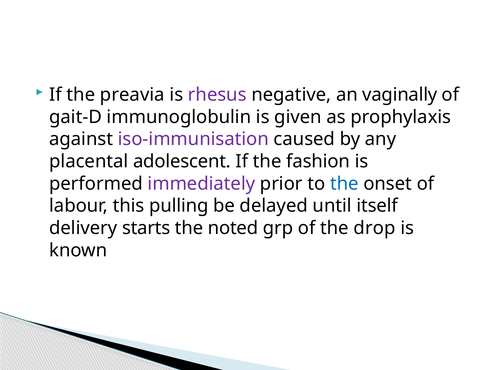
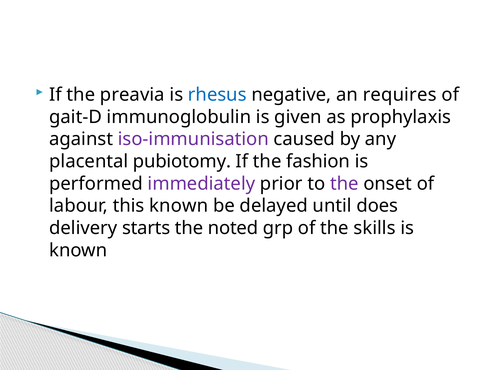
rhesus colour: purple -> blue (217, 95)
vaginally: vaginally -> requires (400, 95)
adolescent: adolescent -> pubiotomy (182, 161)
the colour: blue -> purple (344, 184)
this pulling: pulling -> known (179, 206)
itself: itself -> does (377, 206)
drop: drop -> skills (375, 228)
